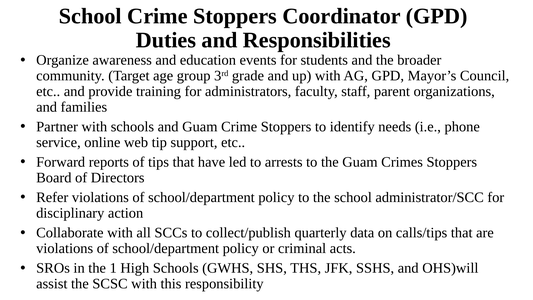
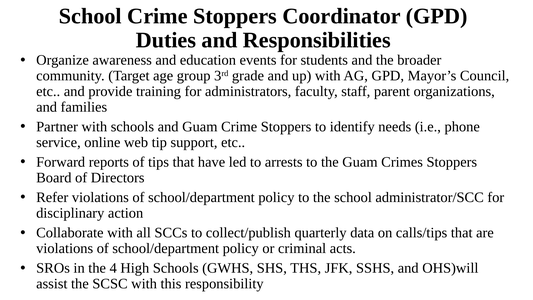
1: 1 -> 4 (113, 268)
